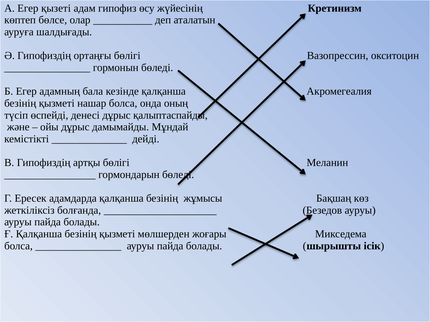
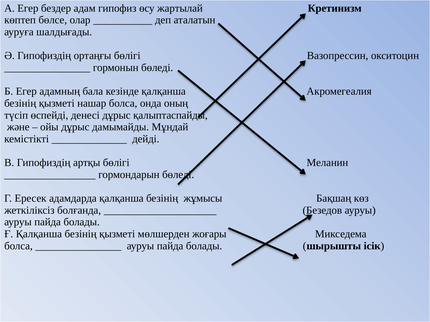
қызеті: қызеті -> бездер (56, 8)
жүйесінің: жүйесінің -> жартылай (180, 8)
